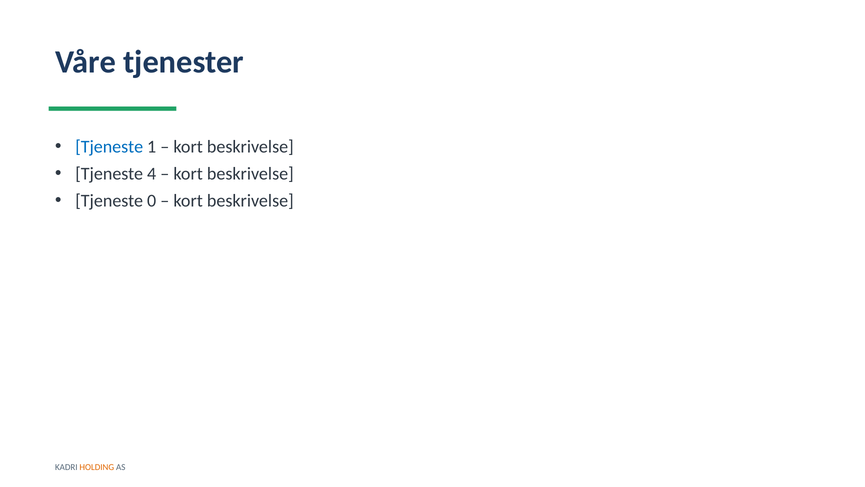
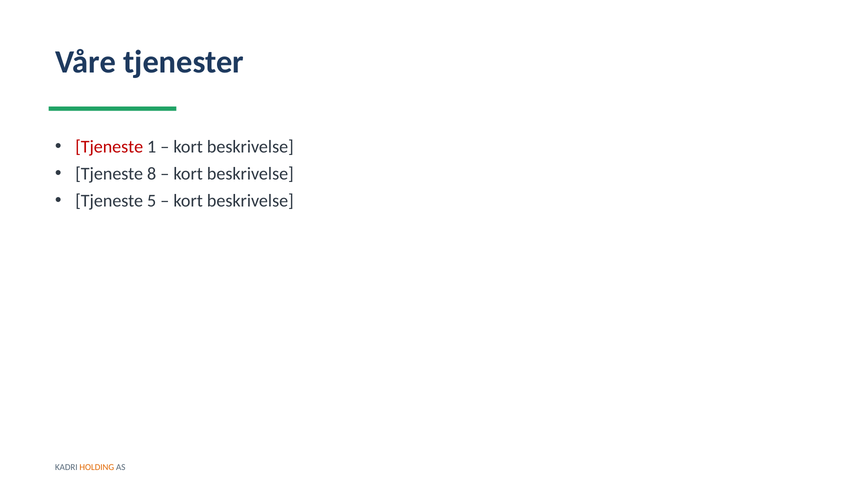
Tjeneste colour: blue -> red (109, 147)
4: 4 -> 8 (152, 174)
0: 0 -> 5 (152, 201)
